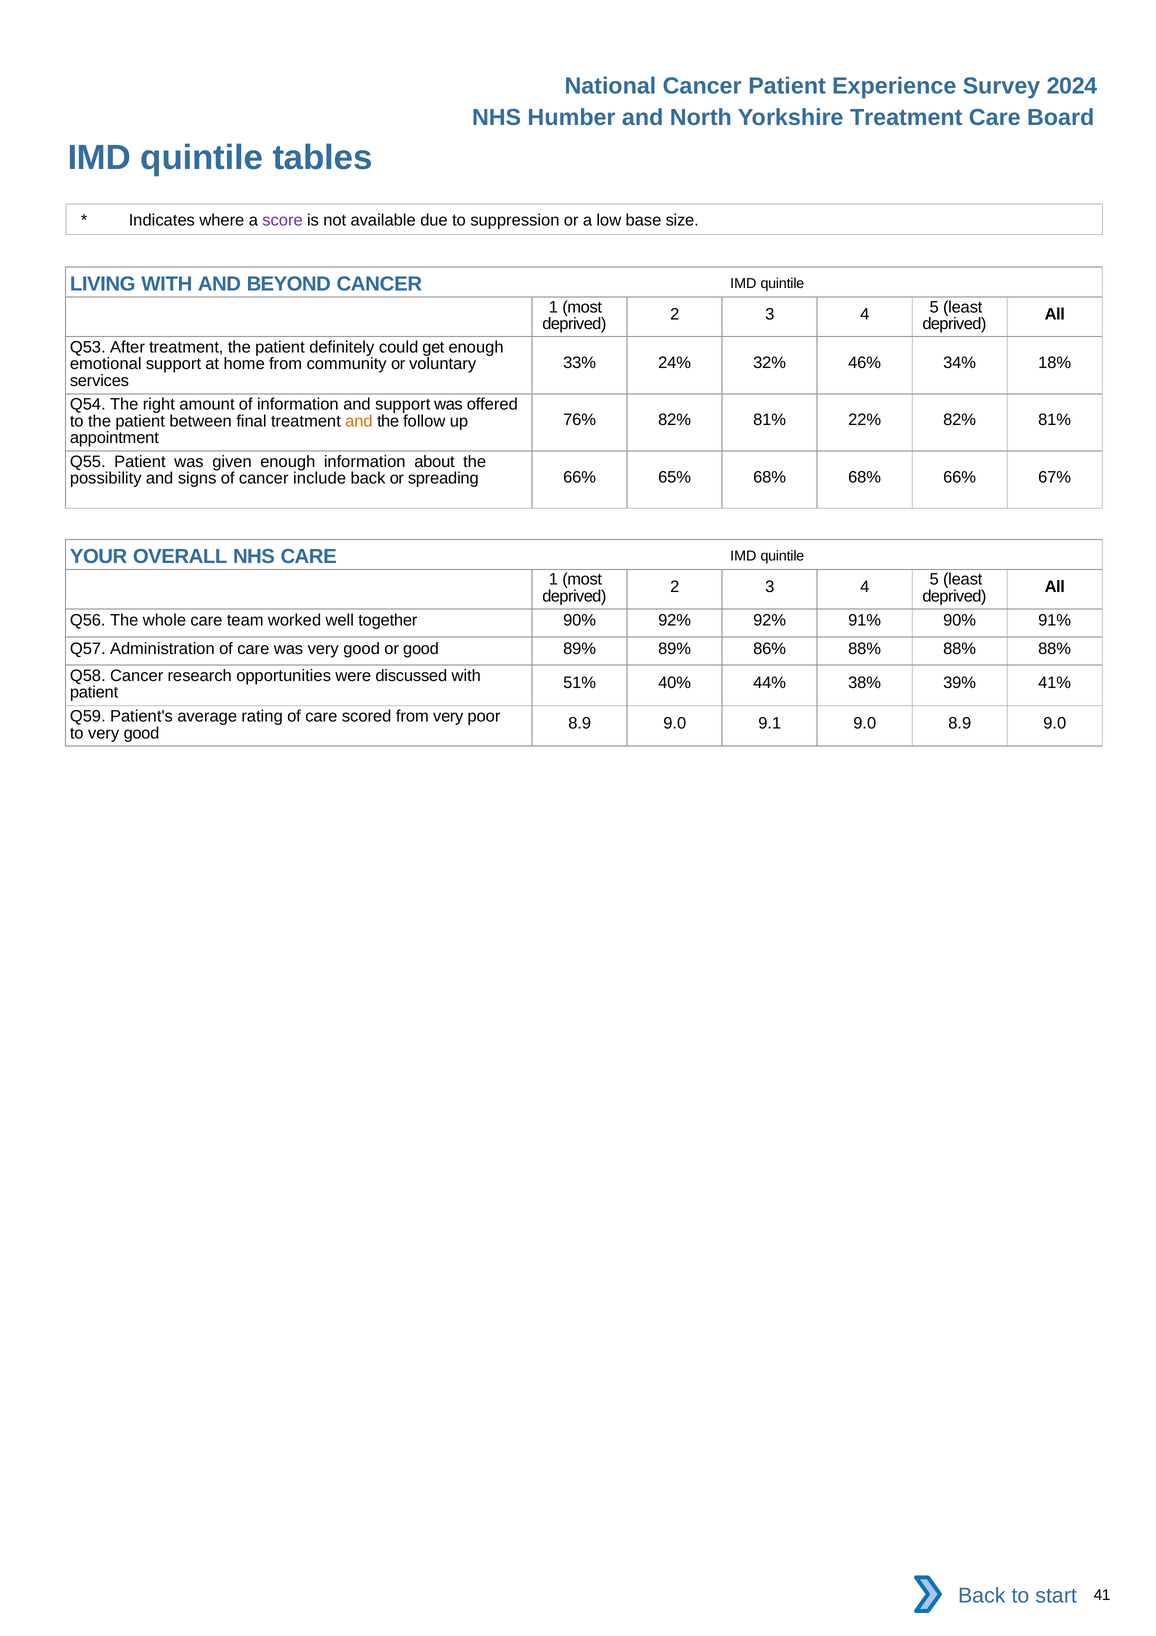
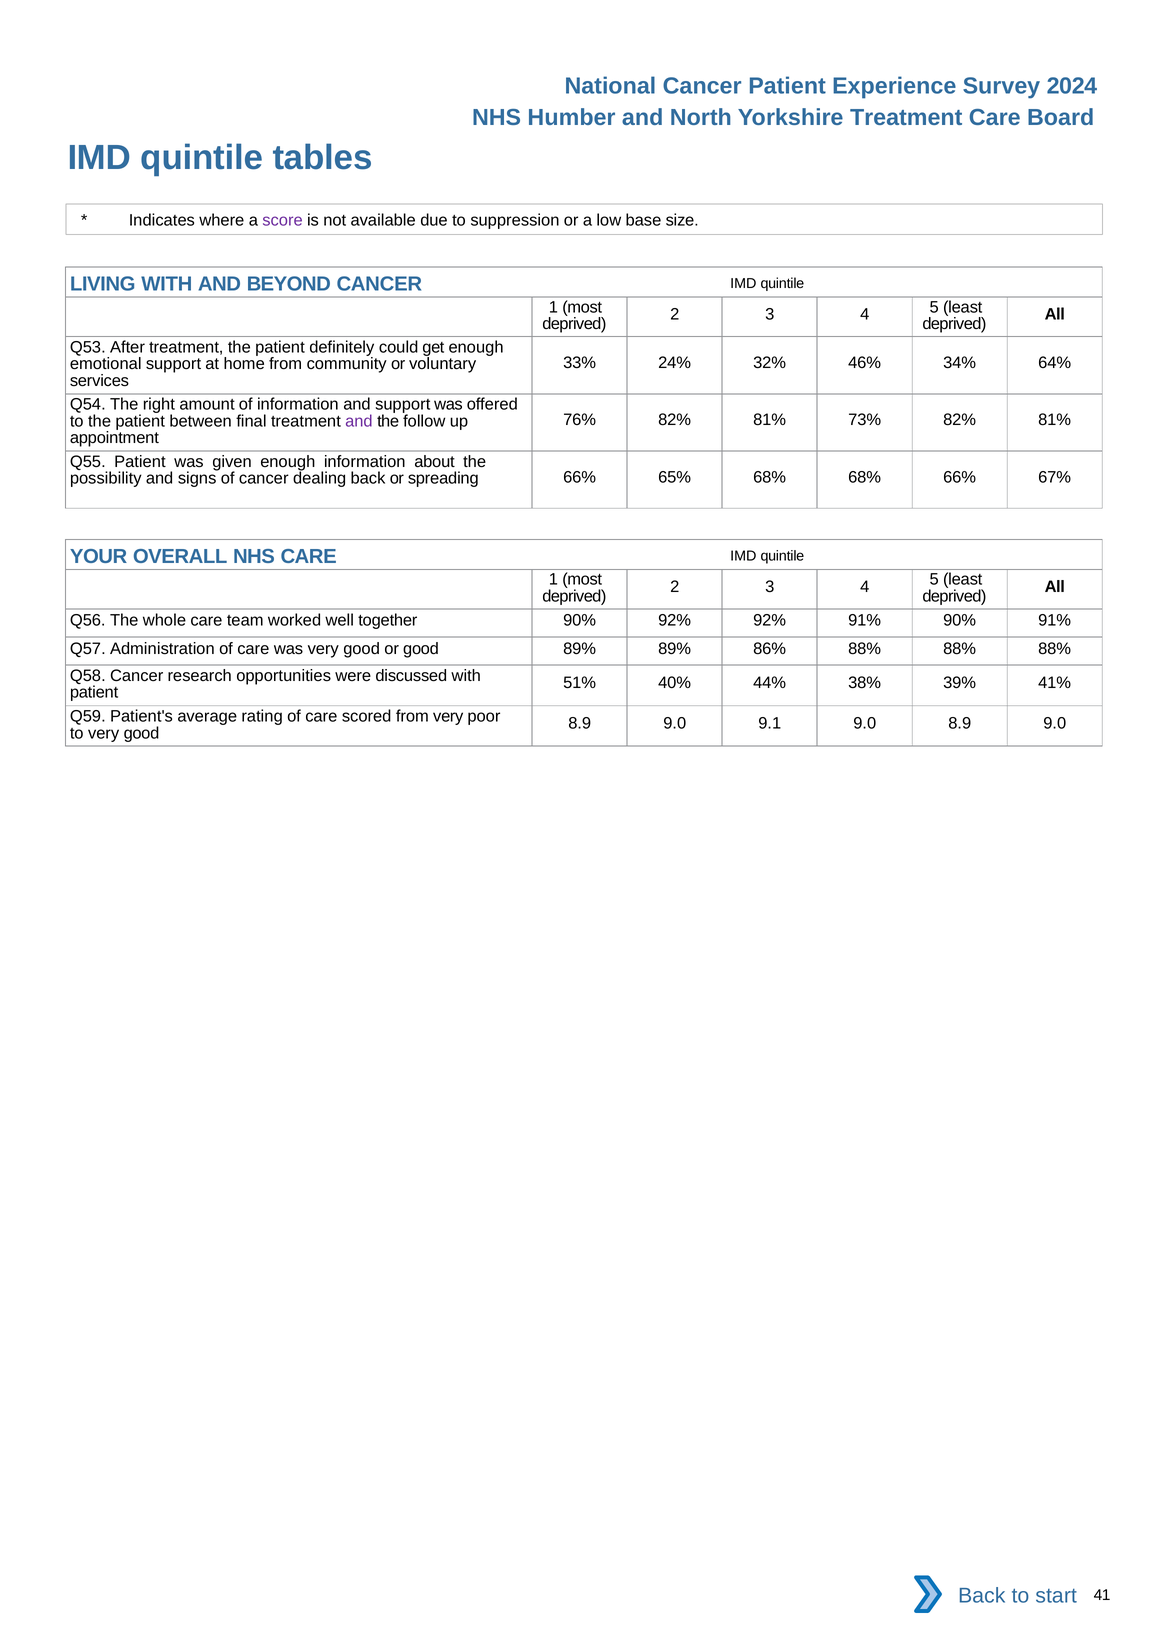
18%: 18% -> 64% (1055, 363)
22%: 22% -> 73% (865, 420)
and colour: orange -> purple (359, 421)
include: include -> dealing (320, 478)
